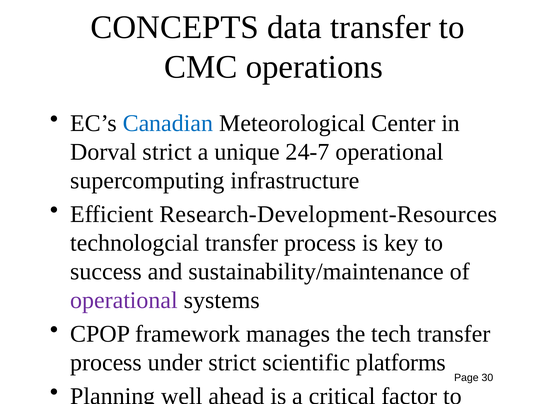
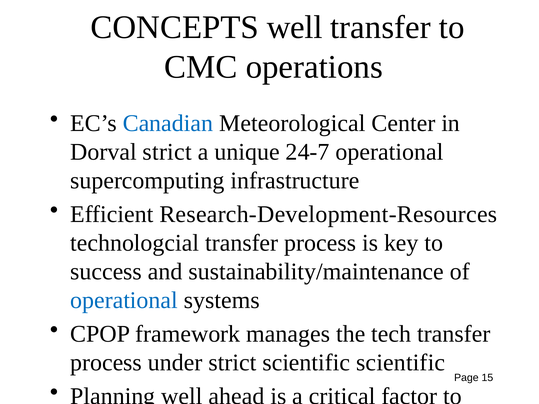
CONCEPTS data: data -> well (295, 27)
operational colour: purple -> blue (124, 301)
scientific platforms: platforms -> scientific (401, 363)
30: 30 -> 15 (487, 378)
